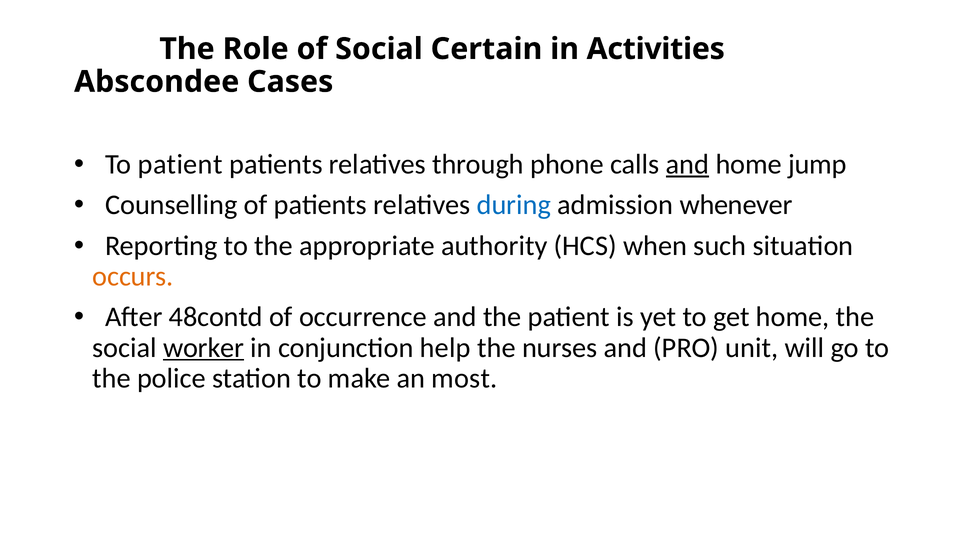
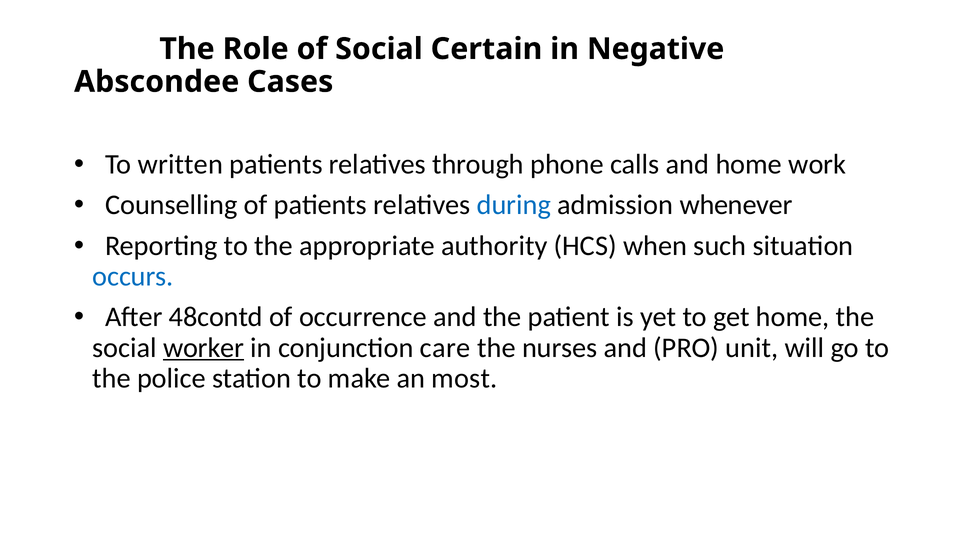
Activities: Activities -> Negative (656, 49)
To patient: patient -> written (180, 164)
and underline: present -> none (688, 164)
jump: jump -> work (817, 164)
occurs colour: orange -> blue (133, 276)
help: help -> care (445, 348)
